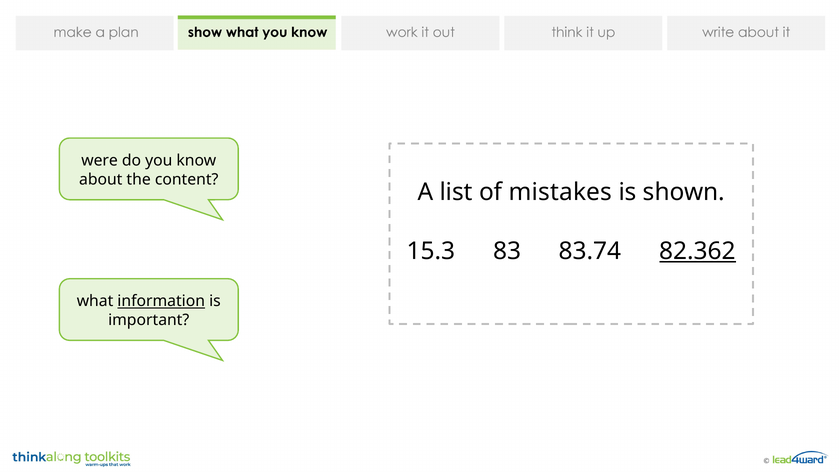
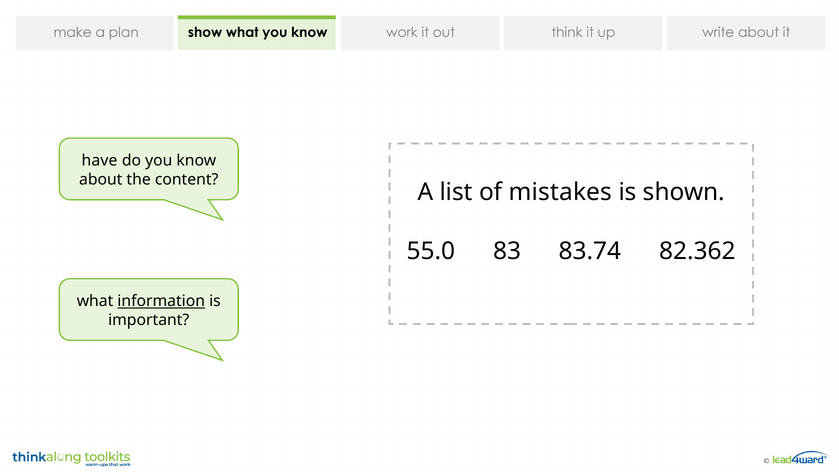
were: were -> have (99, 160)
15.3: 15.3 -> 55.0 (431, 251)
82.362 underline: present -> none (698, 251)
